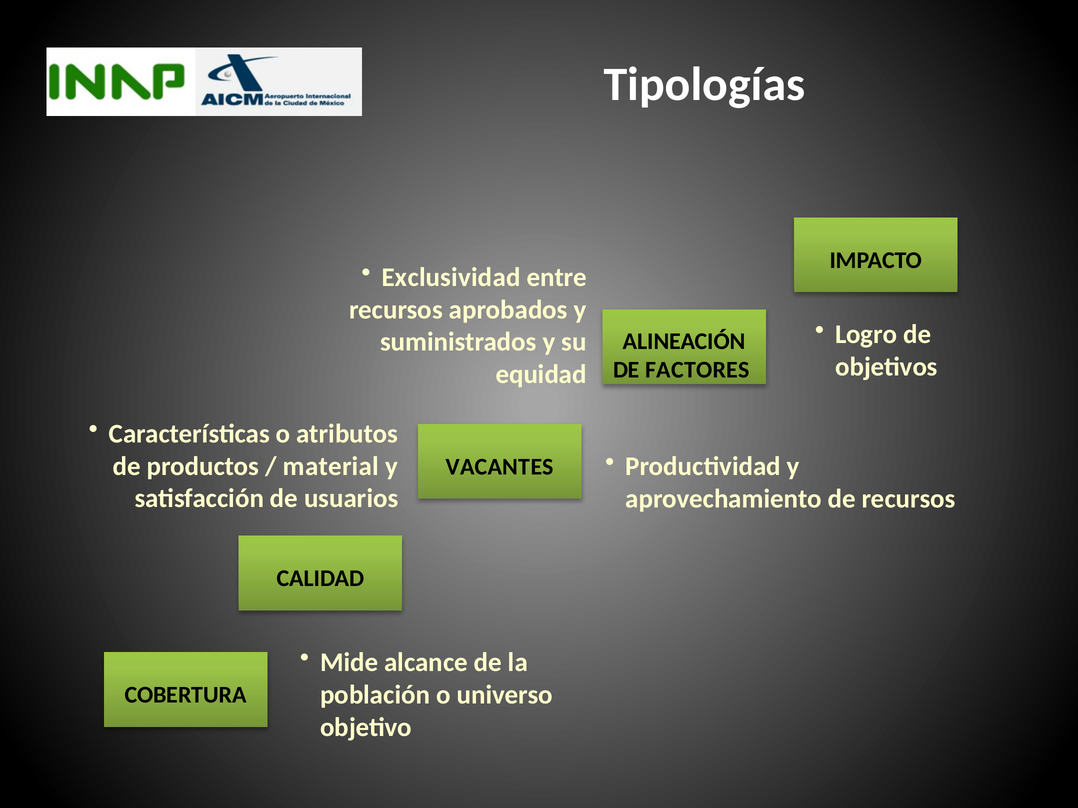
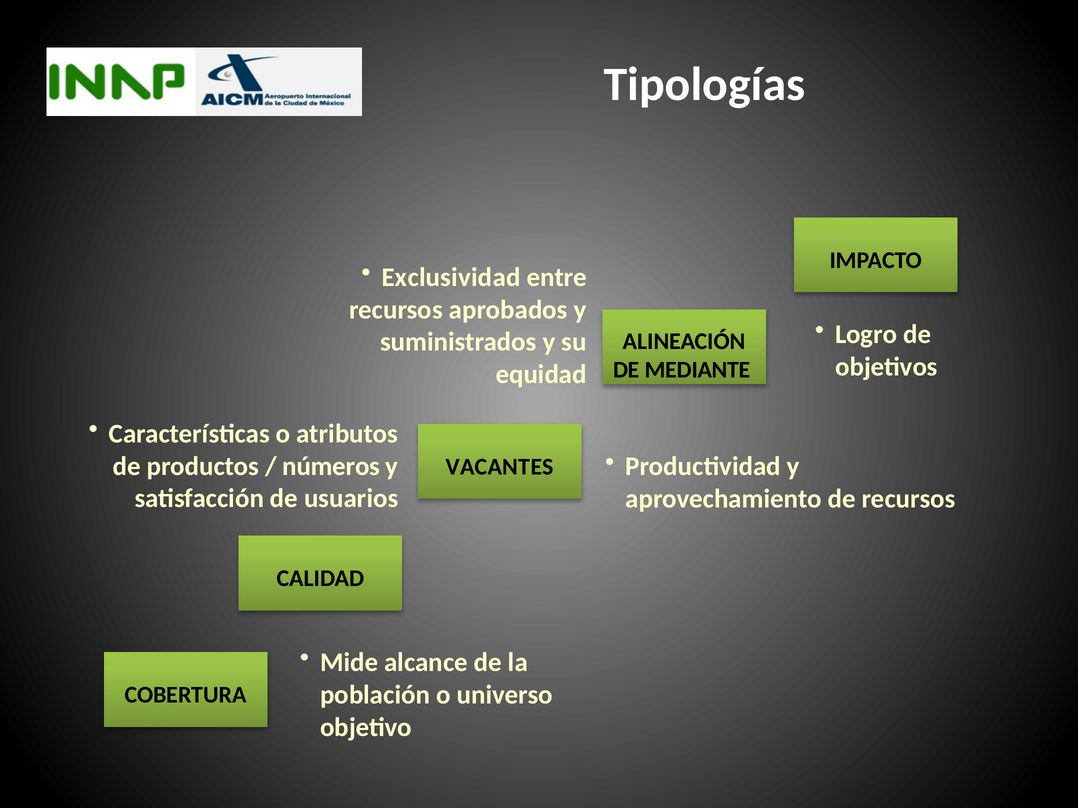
FACTORES: FACTORES -> MEDIANTE (698, 370)
material: material -> números (331, 467)
